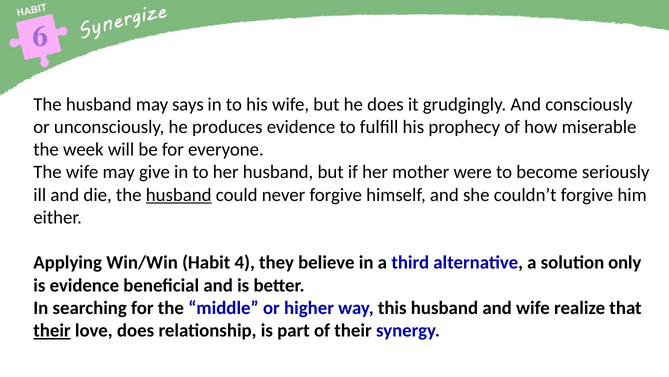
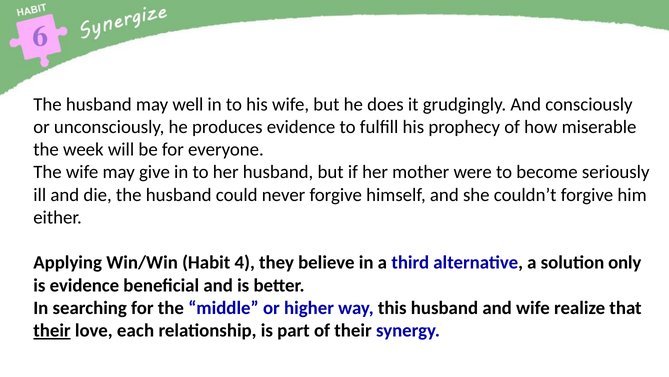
says: says -> well (188, 104)
husband underline: present -> none (179, 194)
love does: does -> each (136, 330)
